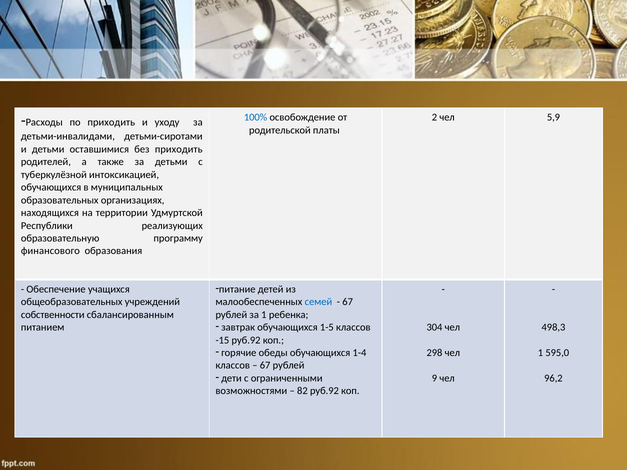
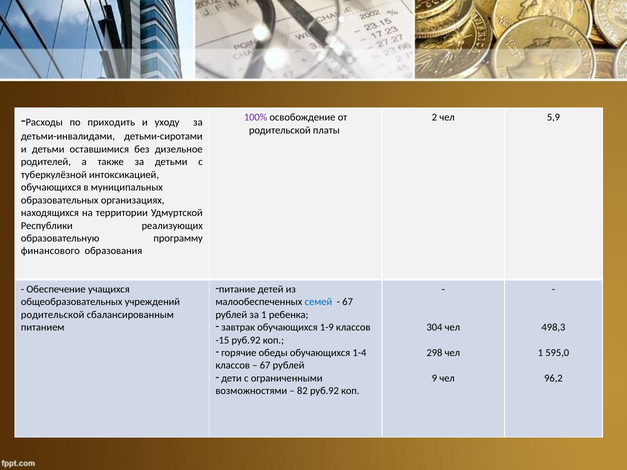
100% colour: blue -> purple (256, 117)
без приходить: приходить -> дизельное (179, 149)
собственности: собственности -> родительской (53, 315)
1-5: 1-5 -> 1-9 (327, 328)
